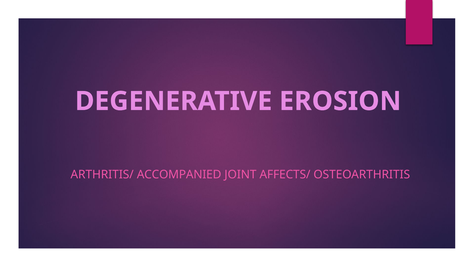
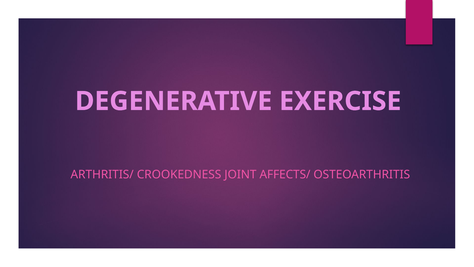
EROSION: EROSION -> EXERCISE (340, 101)
ACCOMPANIED: ACCOMPANIED -> CROOKEDNESS (179, 174)
